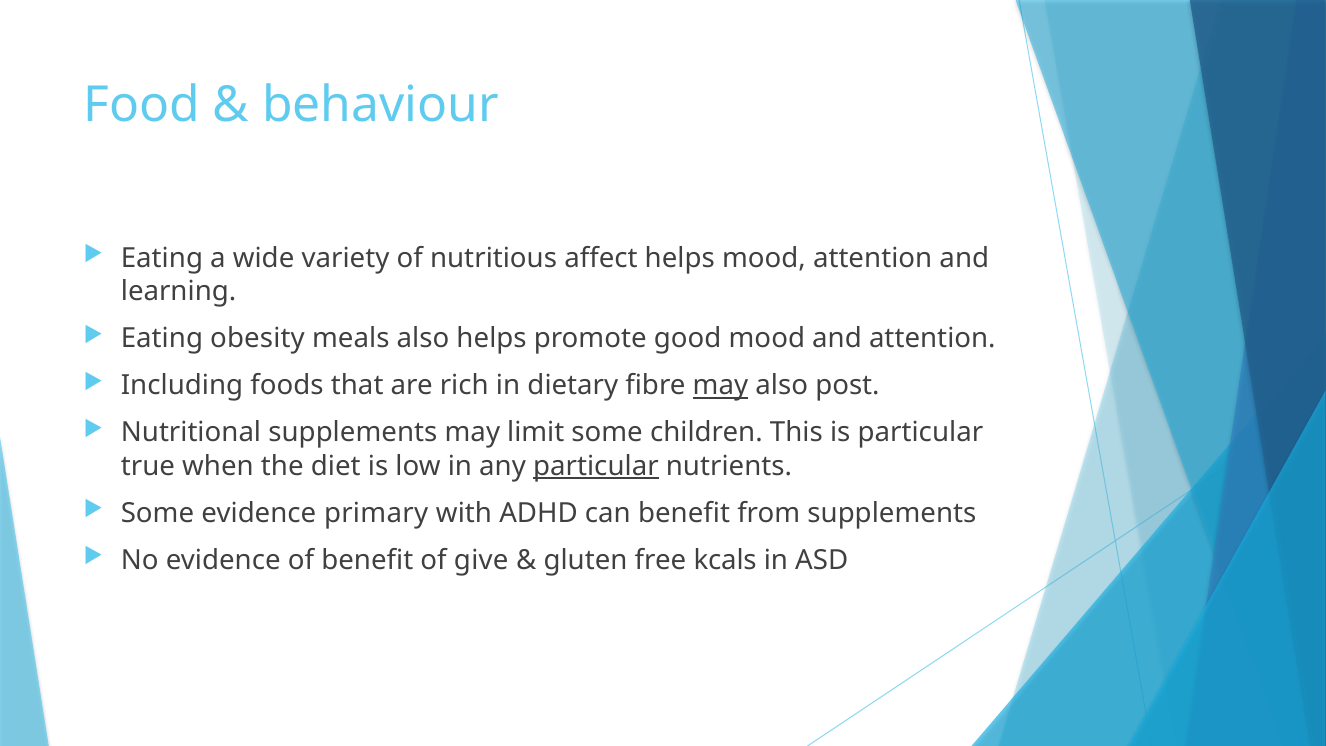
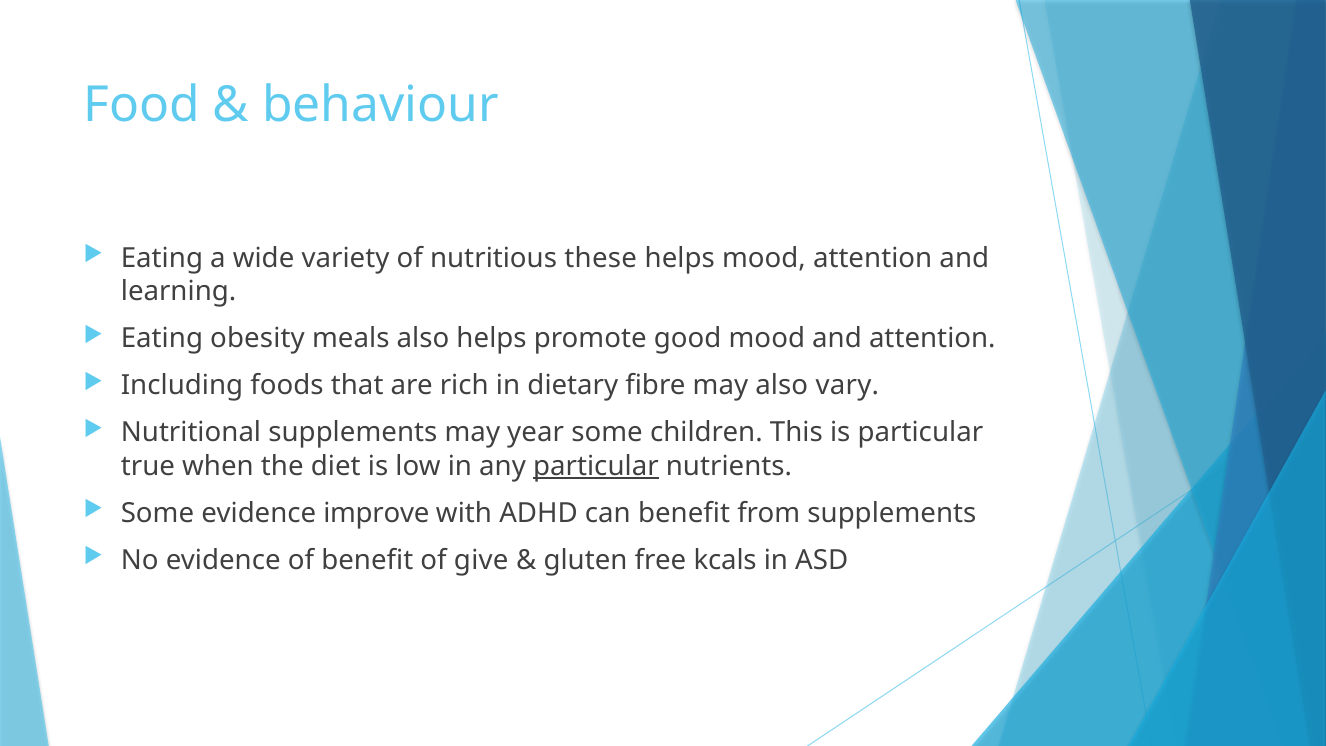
affect: affect -> these (601, 259)
may underline: present -> none (720, 386)
post: post -> vary (847, 386)
limit: limit -> year (536, 433)
primary: primary -> improve (376, 513)
